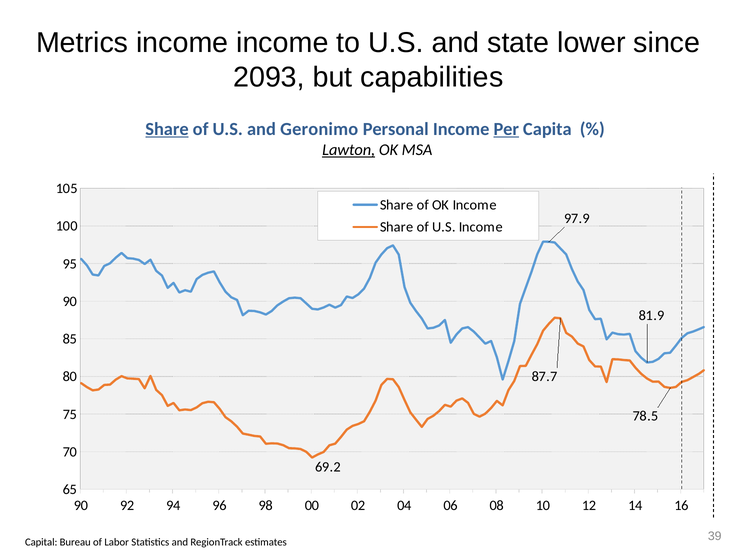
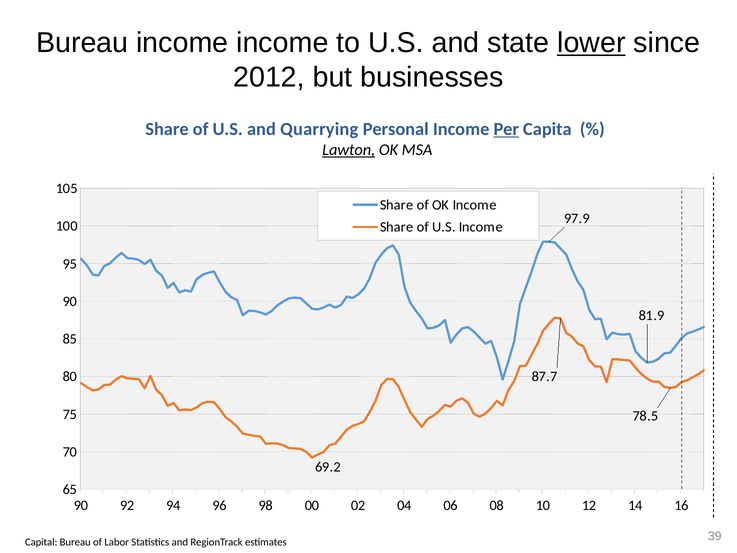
Metrics: Metrics -> Bureau (82, 43)
lower underline: none -> present (591, 43)
2093: 2093 -> 2012 (269, 77)
capabilities: capabilities -> businesses (432, 77)
Share underline: present -> none (167, 129)
Geronimo: Geronimo -> Quarrying (319, 129)
